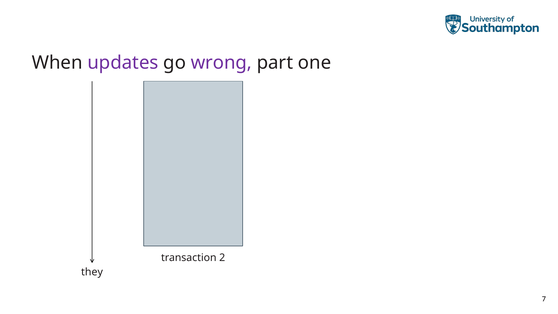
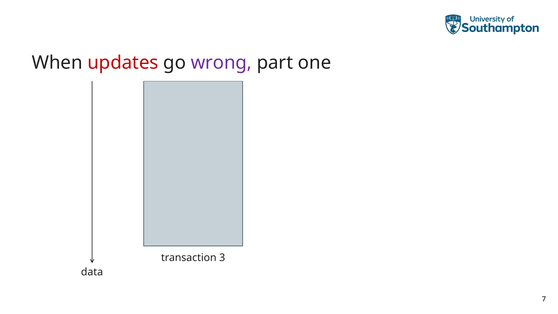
updates colour: purple -> red (123, 63)
2: 2 -> 3 (222, 258)
they: they -> data (92, 272)
